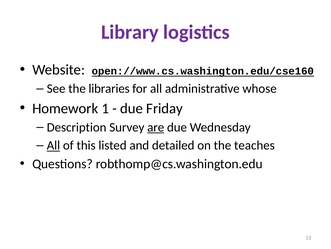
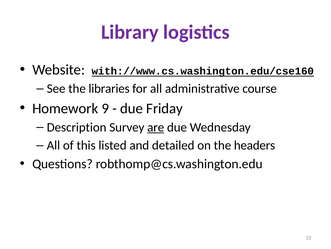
open://www.cs.washington.edu/cse160: open://www.cs.washington.edu/cse160 -> with://www.cs.washington.edu/cse160 (203, 71)
whose: whose -> course (260, 88)
1: 1 -> 9 (105, 108)
All underline: present -> none (53, 145)
teaches: teaches -> headers (255, 145)
